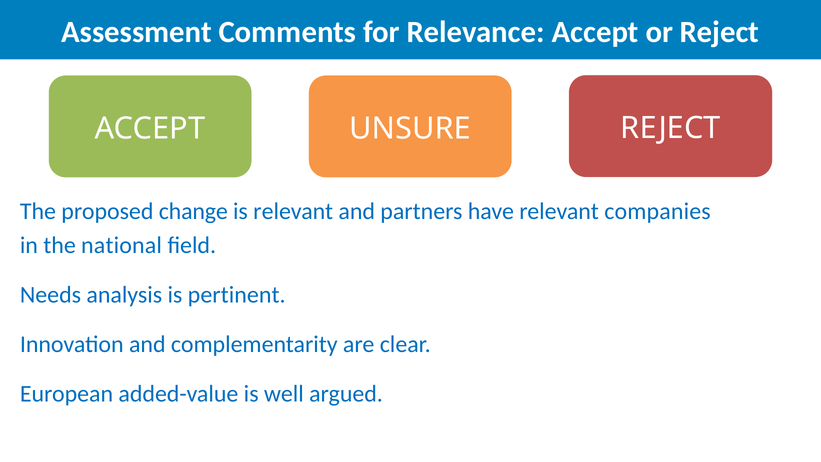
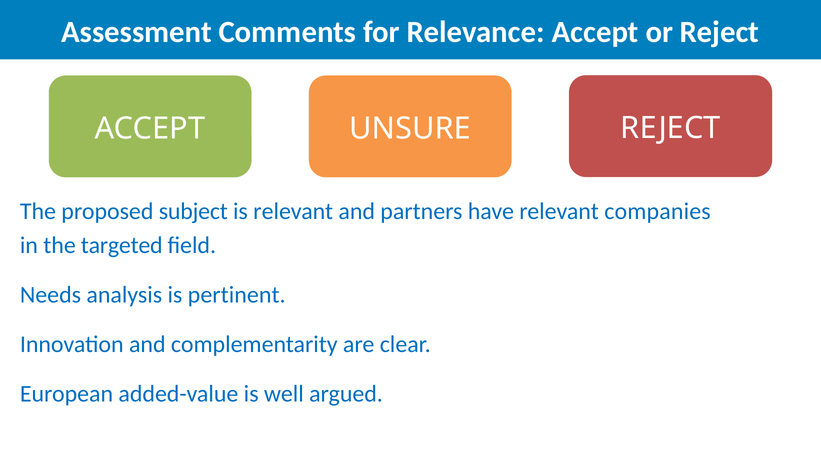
change: change -> subject (193, 211)
national: national -> targeted (122, 245)
